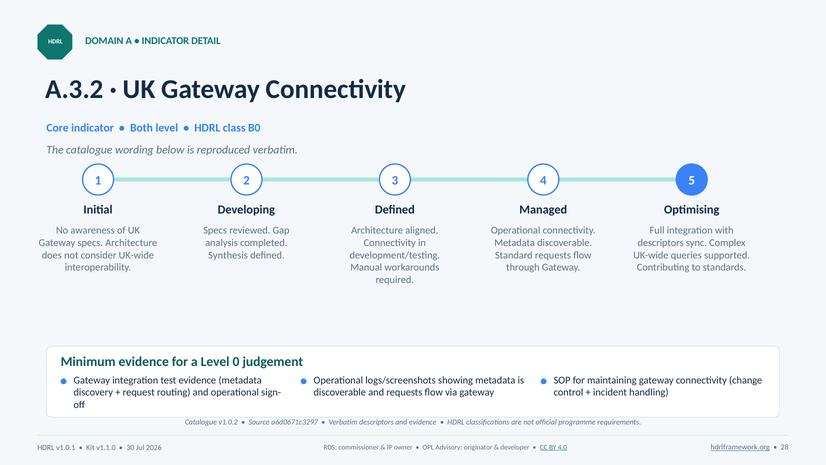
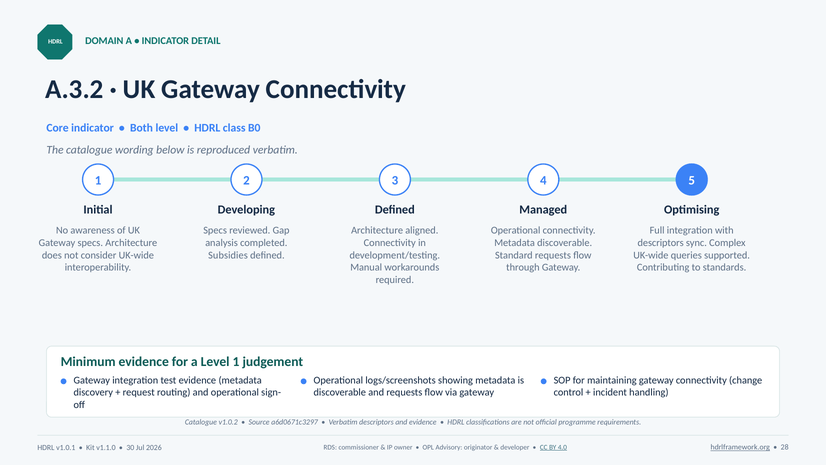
Synthesis: Synthesis -> Subsidies (228, 255)
Level 0: 0 -> 1 (236, 361)
